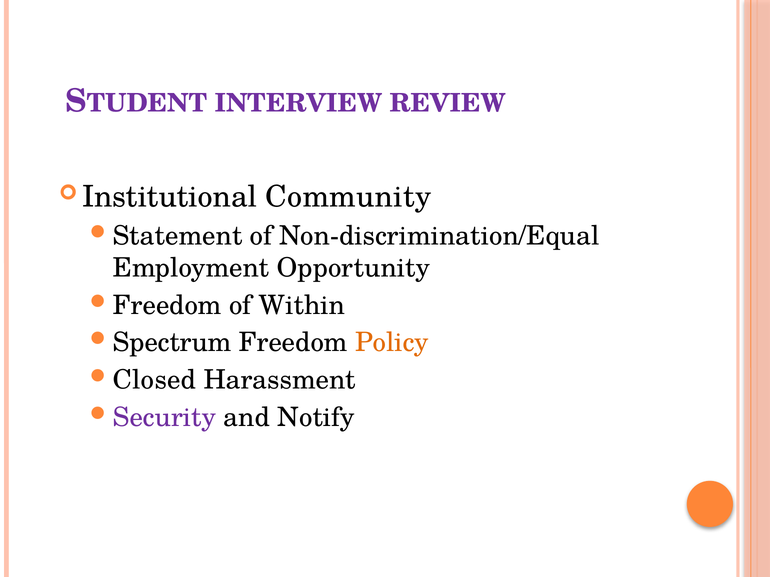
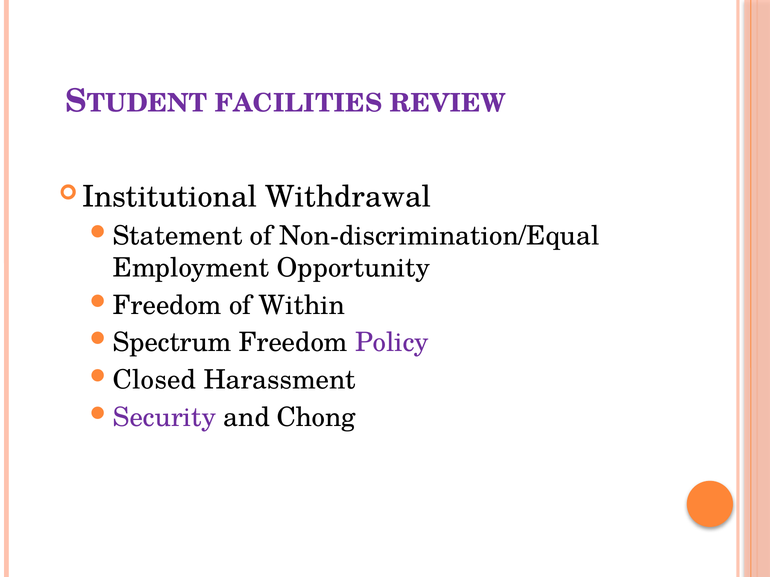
INTERVIEW: INTERVIEW -> FACILITIES (298, 103)
Community: Community -> Withdrawal (348, 197)
Policy colour: orange -> purple (392, 343)
Notify: Notify -> Chong (316, 418)
